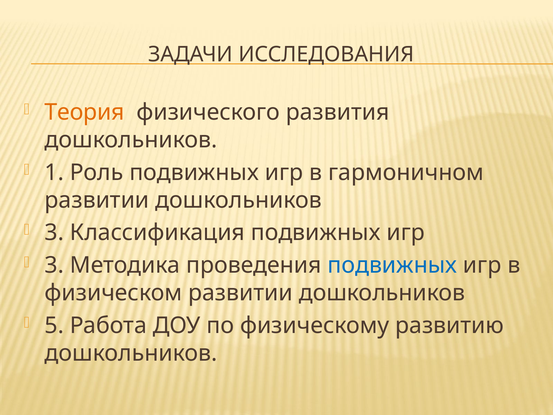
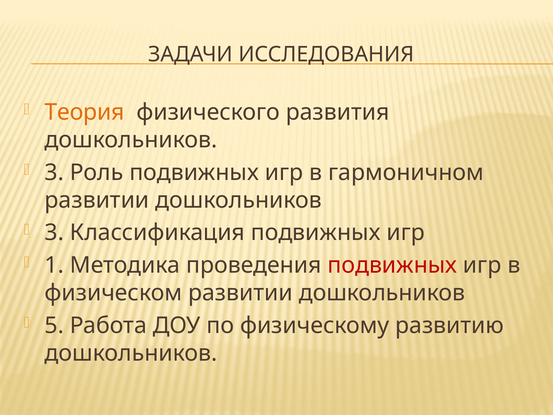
1: 1 -> 3 (54, 172)
3: 3 -> 1 (54, 265)
подвижных colour: blue -> red (392, 265)
